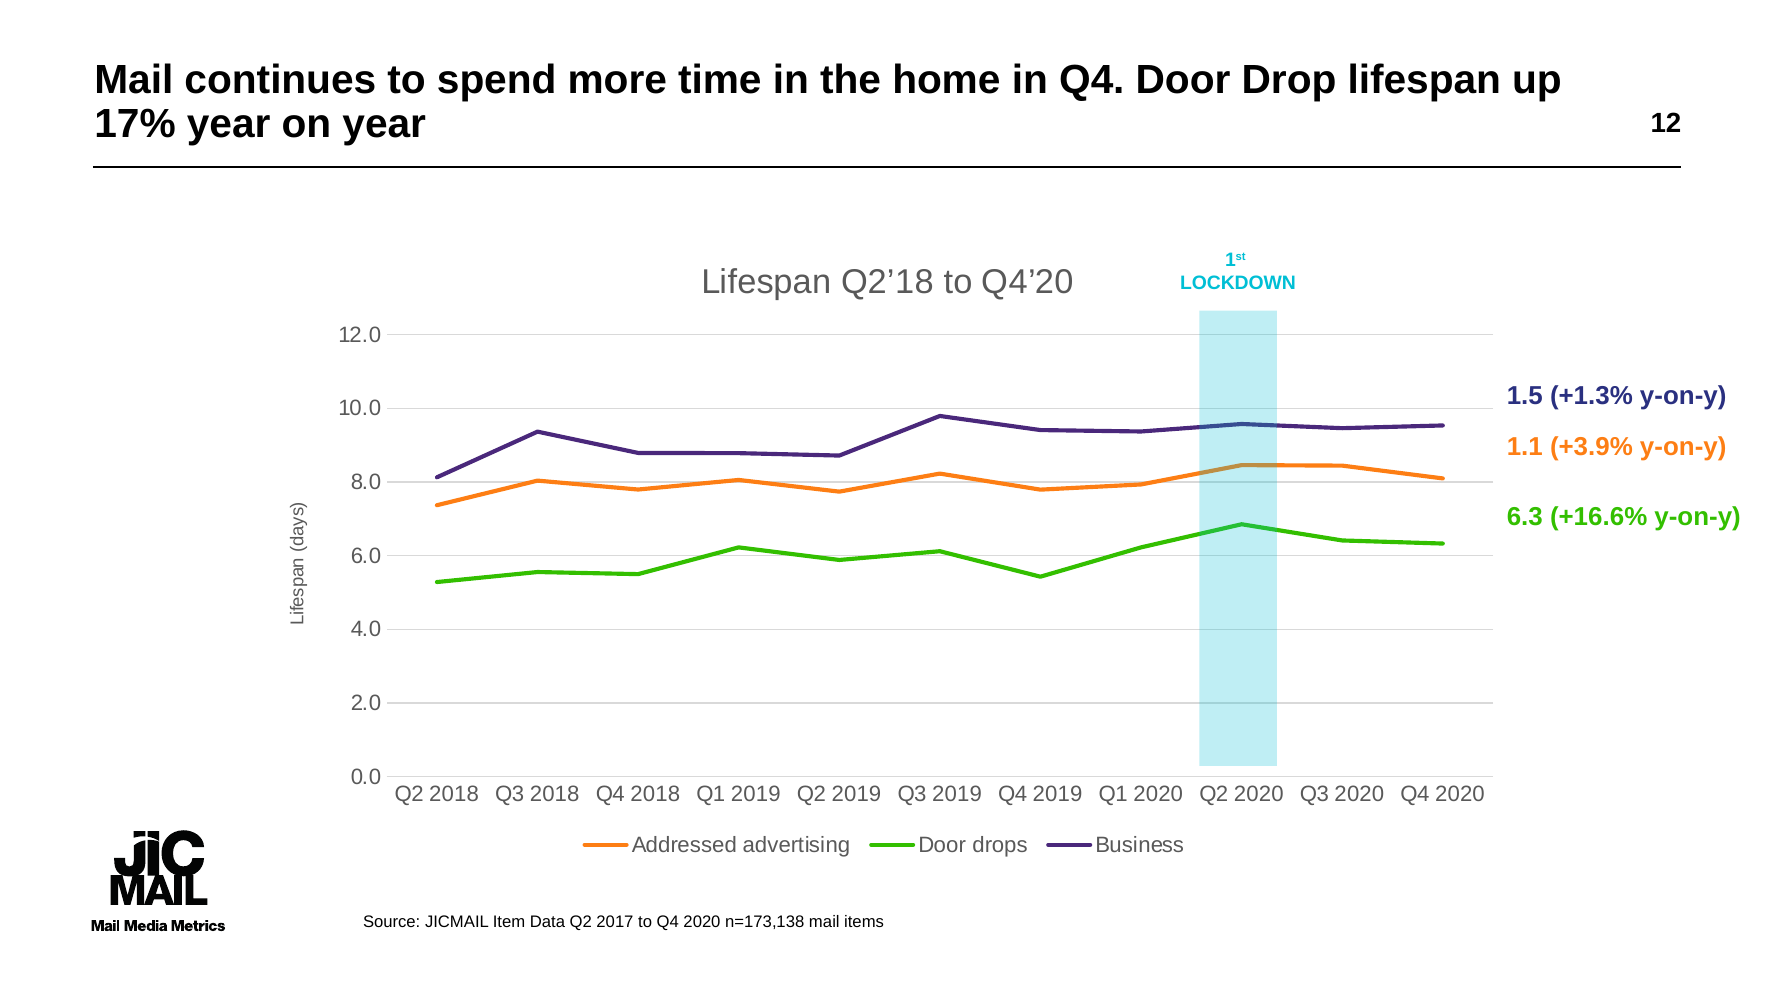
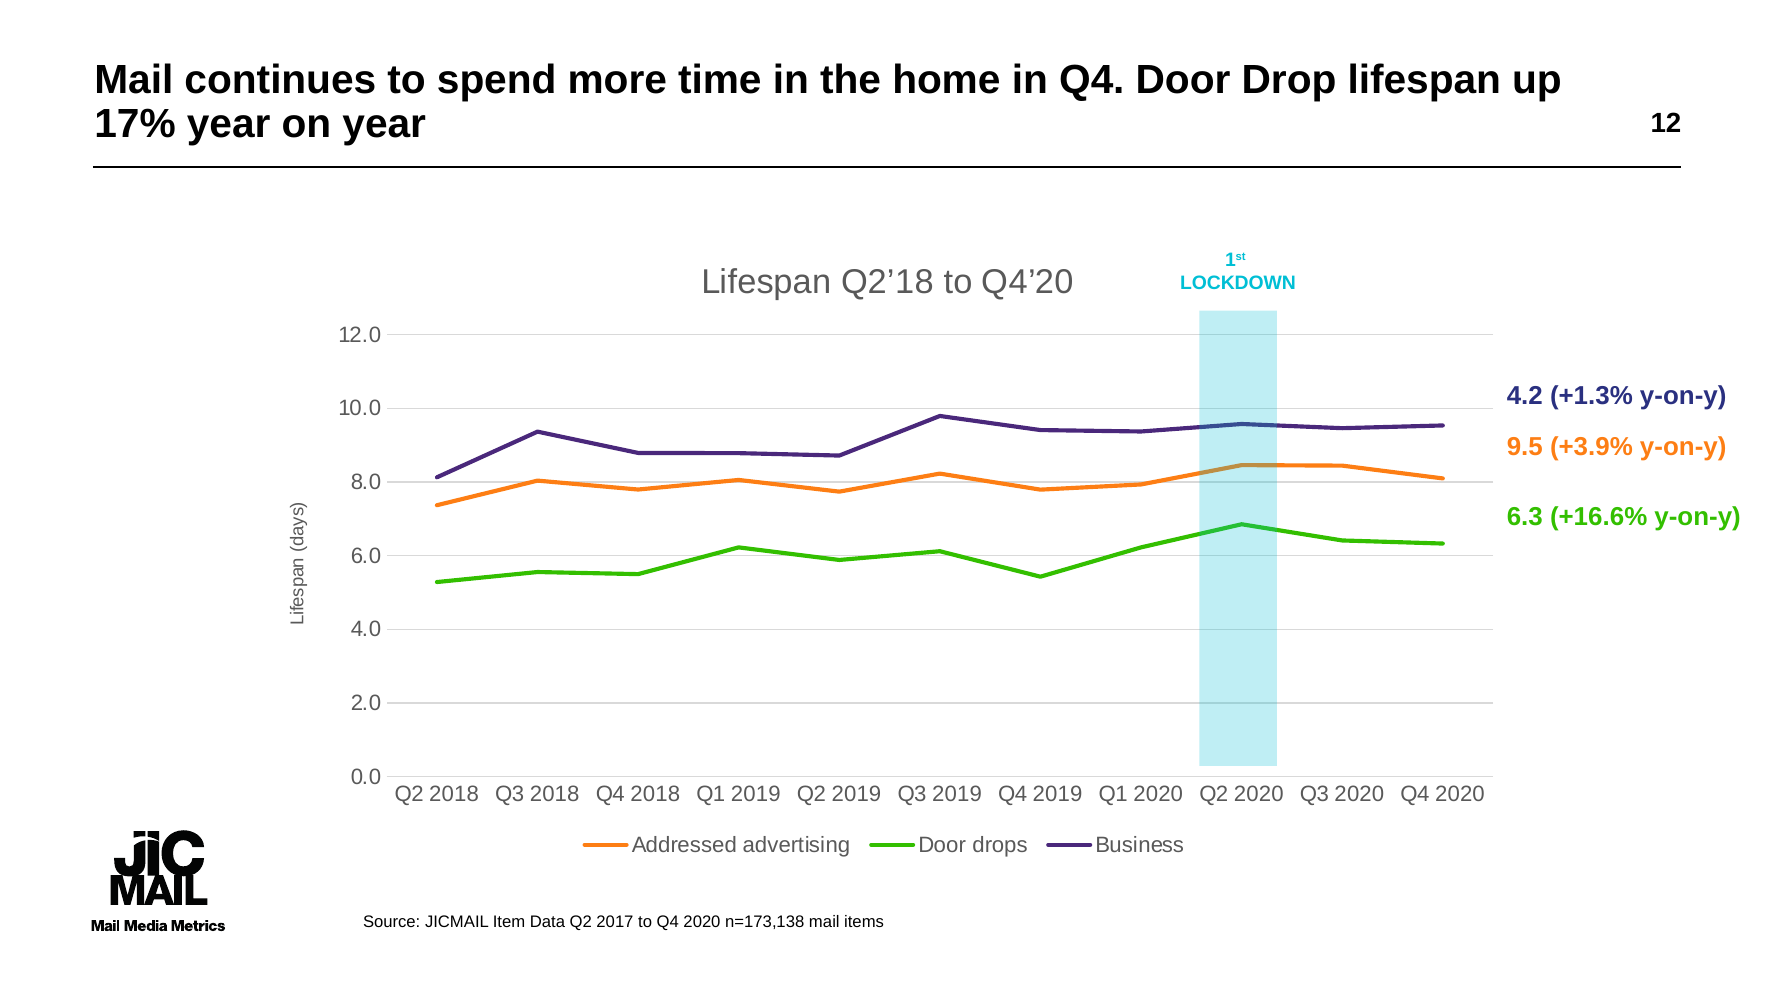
1.5: 1.5 -> 4.2 (1525, 396)
1.1: 1.1 -> 9.5 (1525, 447)
